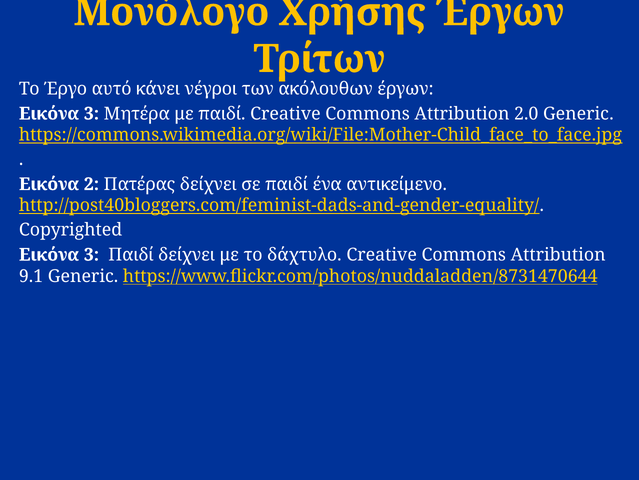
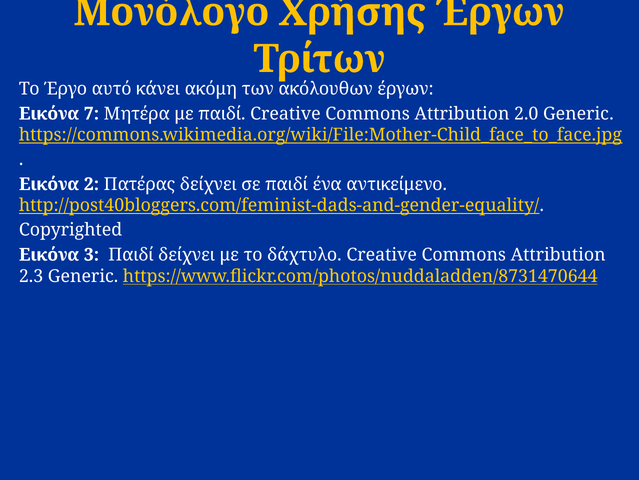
νέγροι: νέγροι -> ακόμη (211, 89)
3: 3 -> 7 (91, 114)
9.1: 9.1 -> 2.3 (31, 276)
